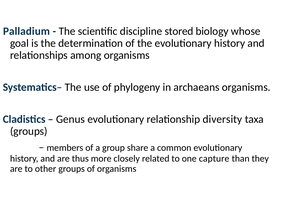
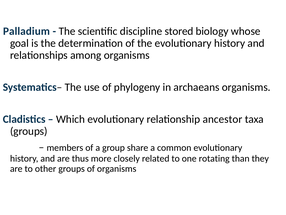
Genus: Genus -> Which (70, 119)
diversity: diversity -> ancestor (222, 119)
capture: capture -> rotating (214, 158)
